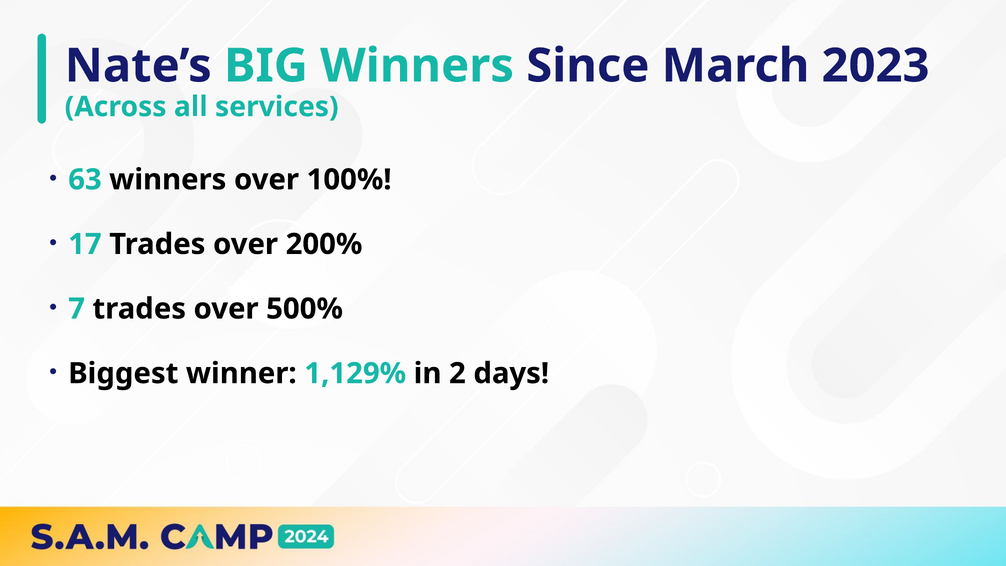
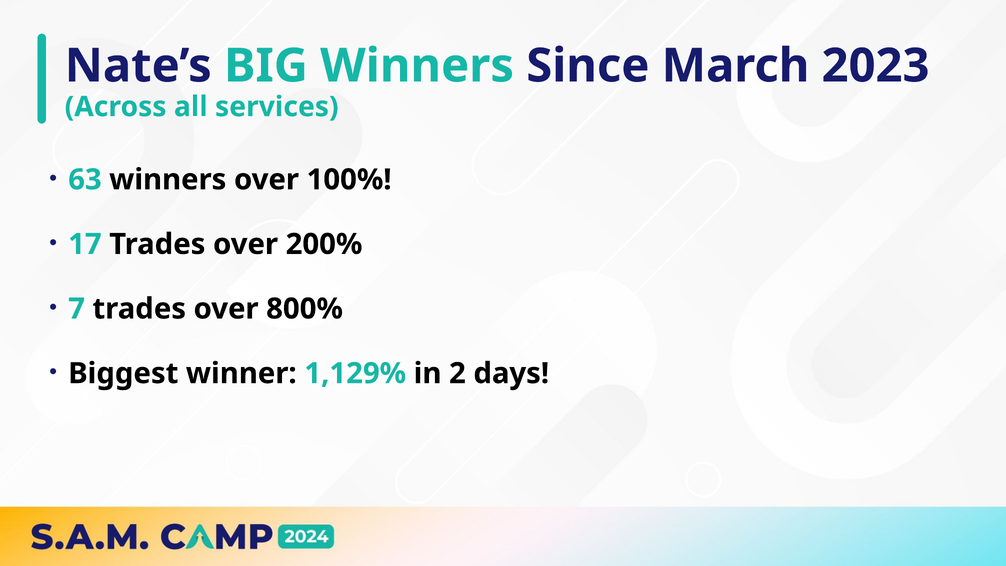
500%: 500% -> 800% (305, 309)
